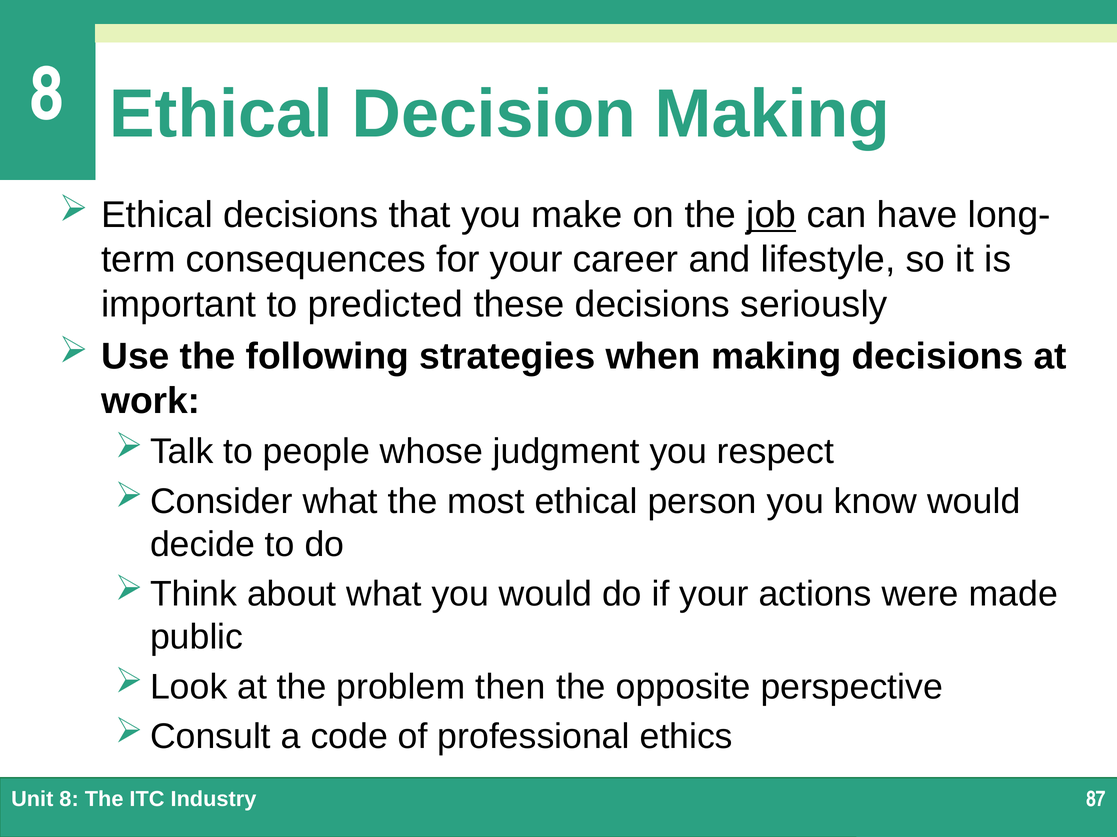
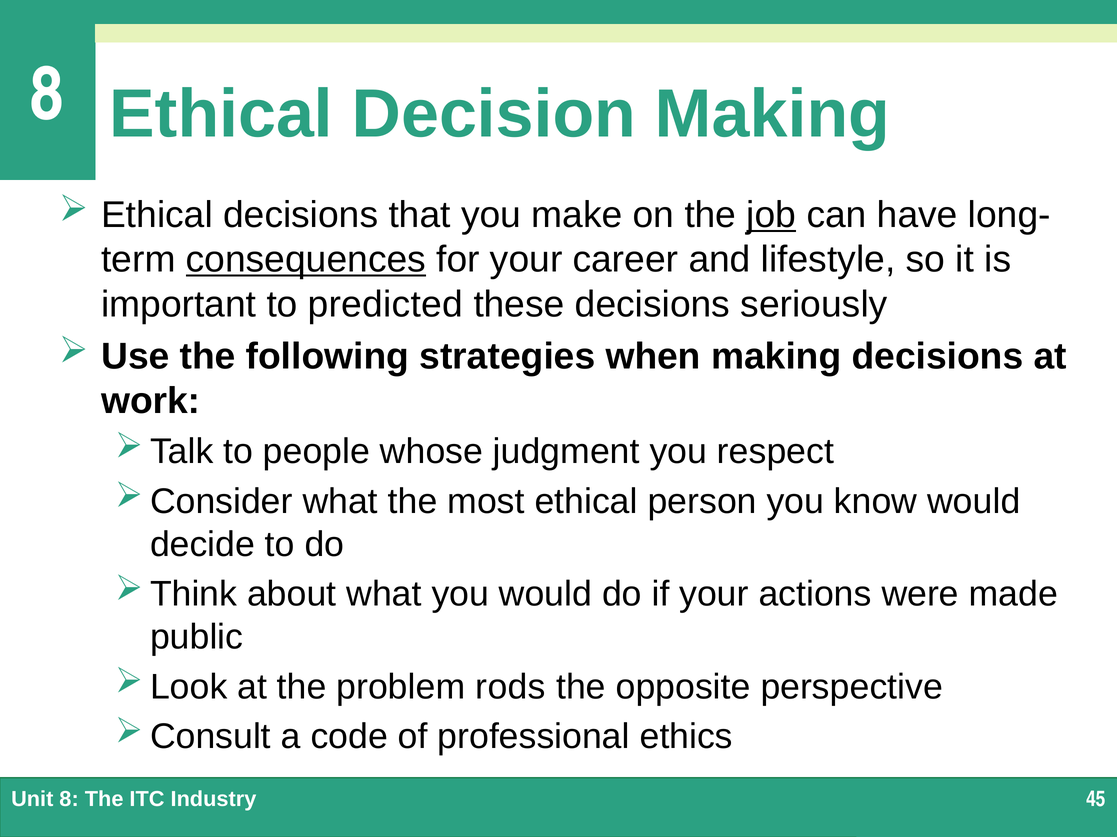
consequences underline: none -> present (306, 260)
then: then -> rods (511, 687)
87: 87 -> 45 (1096, 800)
